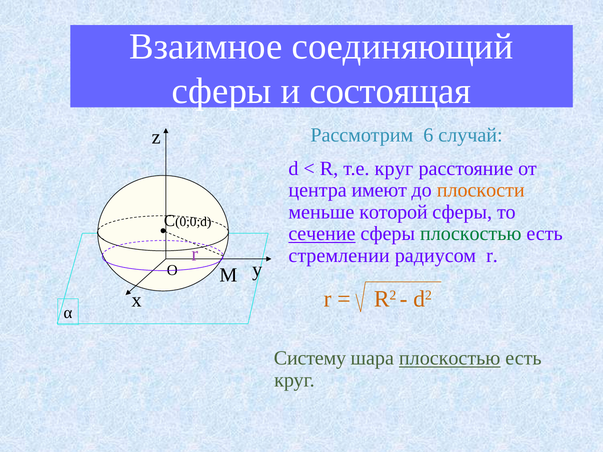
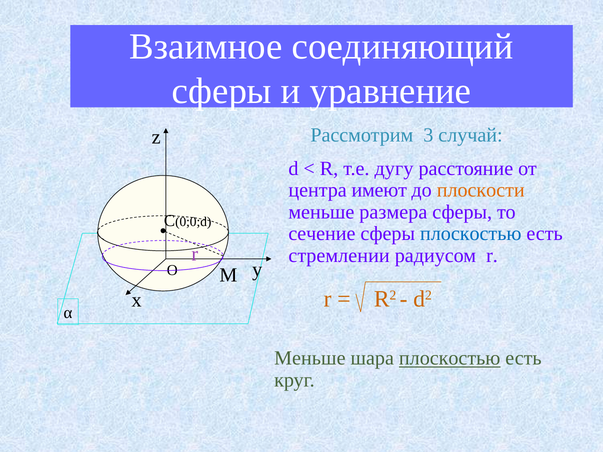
состоящая: состоящая -> уравнение (391, 91)
6: 6 -> 3 (428, 135)
т.е круг: круг -> дугу (394, 169)
которой: которой -> размера (393, 212)
сечение underline: present -> none (322, 234)
плоскостью colour: green -> blue (471, 234)
Систему: Систему -> Меньше (310, 359)
